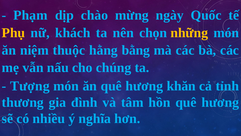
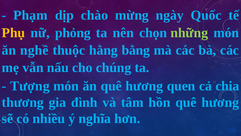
khách: khách -> phỏng (73, 33)
những colour: yellow -> light green (189, 33)
niệm: niệm -> nghề (34, 50)
khăn: khăn -> quen (181, 86)
tỉnh: tỉnh -> chia (227, 86)
